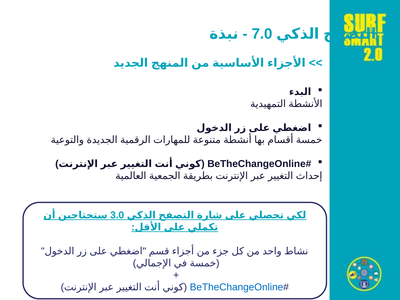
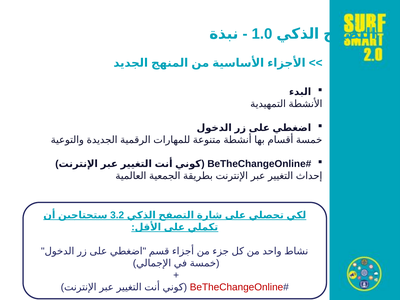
7.0: 7.0 -> 1.0 (262, 34)
3.0: 3.0 -> 3.2 (117, 215)
BeTheChangeOnline colour: blue -> red (237, 287)
